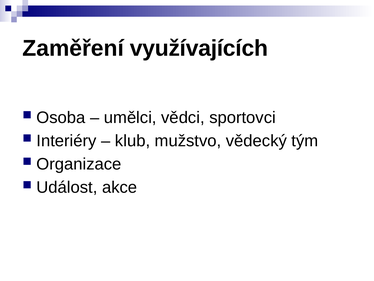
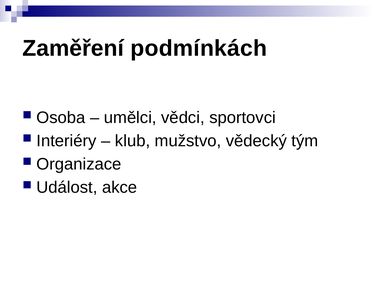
využívajících: využívajících -> podmínkách (199, 48)
